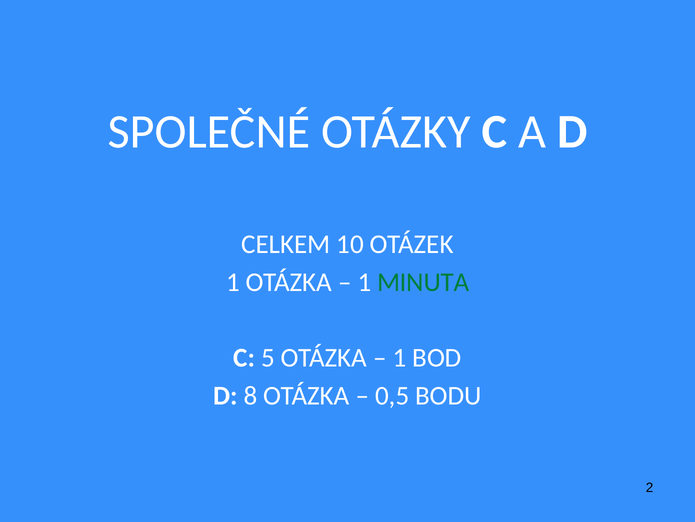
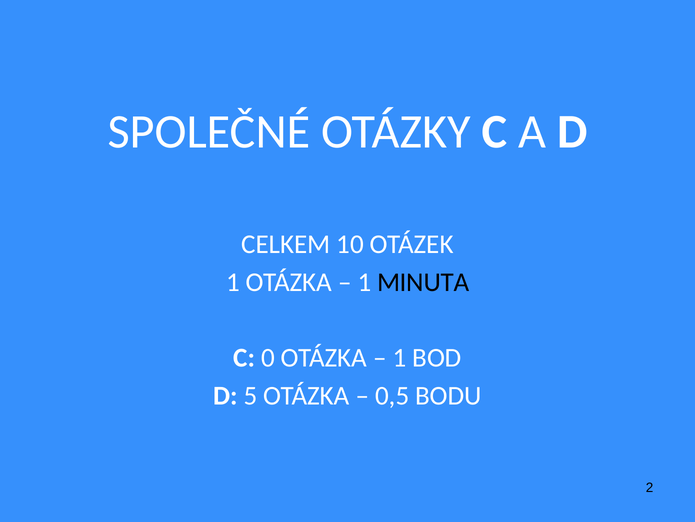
MINUTA colour: green -> black (423, 282)
5: 5 -> 0 (268, 358)
8: 8 -> 5 (250, 395)
